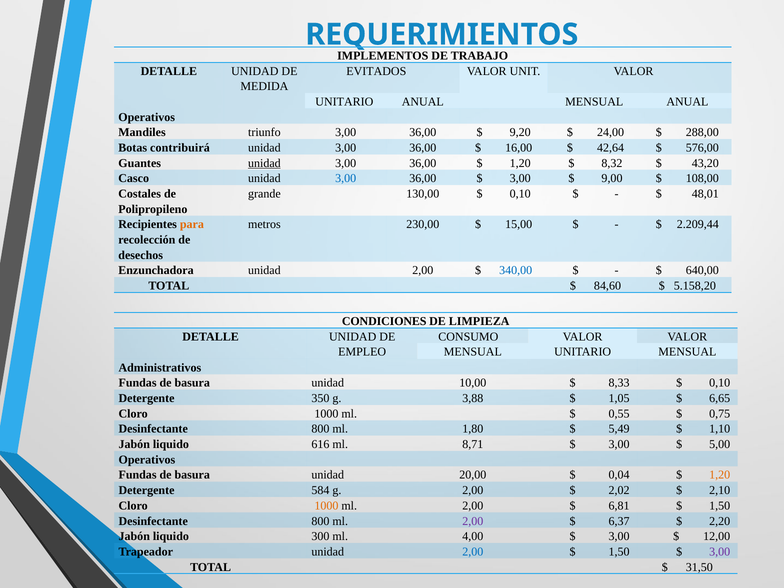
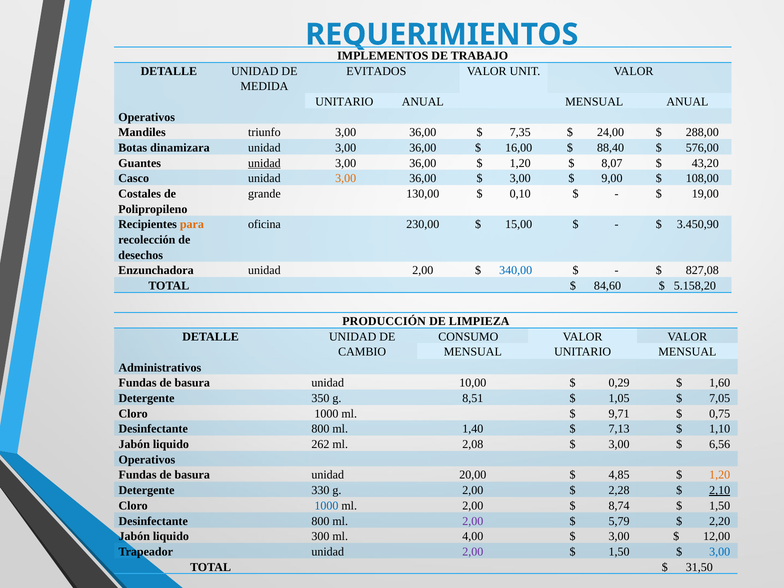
9,20: 9,20 -> 7,35 (520, 132)
contribuirá: contribuirá -> dinamizara (180, 148)
42,64: 42,64 -> 88,40 (611, 148)
8,32: 8,32 -> 8,07 (612, 163)
3,00 colour: blue -> orange (346, 178)
48,01: 48,01 -> 19,00 (705, 194)
metros: metros -> oficina (264, 224)
2.209,44: 2.209,44 -> 3.450,90 (698, 224)
640,00: 640,00 -> 827,08 (702, 270)
CONDICIONES: CONDICIONES -> PRODUCCIÓN (384, 321)
EMPLEO: EMPLEO -> CAMBIO (362, 352)
8,33: 8,33 -> 0,29 (619, 383)
0,10: 0,10 -> 1,60 (720, 383)
3,88: 3,88 -> 8,51 (473, 398)
6,65: 6,65 -> 7,05 (720, 398)
0,55: 0,55 -> 9,71 (619, 414)
1,80: 1,80 -> 1,40 (473, 429)
5,49: 5,49 -> 7,13 (619, 429)
616: 616 -> 262 (320, 444)
8,71: 8,71 -> 2,08 (473, 444)
5,00: 5,00 -> 6,56 (720, 444)
0,04: 0,04 -> 4,85 (619, 475)
584: 584 -> 330 (320, 490)
2,02: 2,02 -> 2,28 (619, 490)
2,10 underline: none -> present (720, 490)
1000 colour: orange -> blue (326, 506)
6,81: 6,81 -> 8,74 (619, 506)
6,37: 6,37 -> 5,79 (619, 521)
2,00 colour: blue -> purple (473, 552)
3,00 colour: purple -> blue (720, 552)
